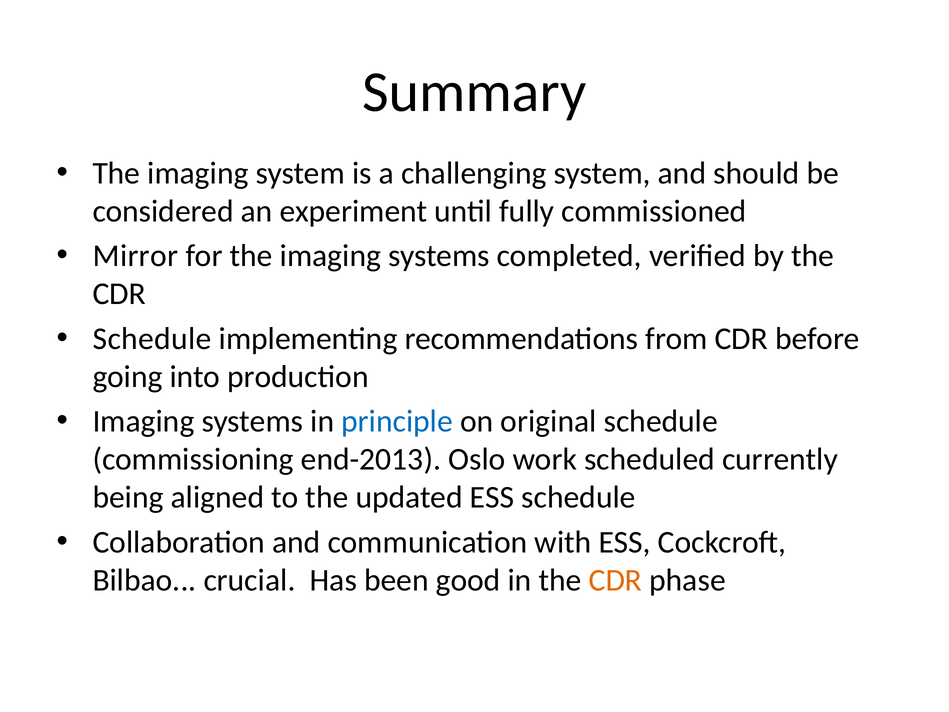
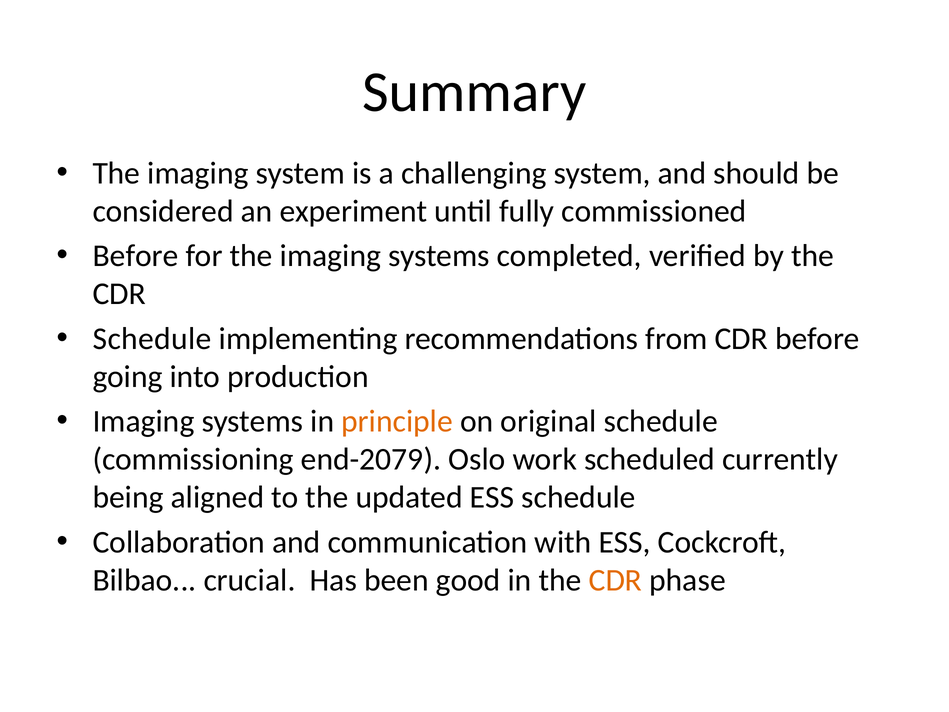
Mirror: Mirror -> Before (136, 256)
principle colour: blue -> orange (397, 421)
end-2013: end-2013 -> end-2079 (371, 459)
